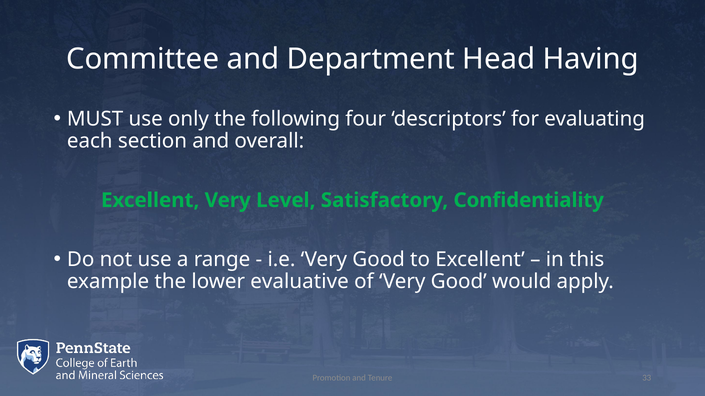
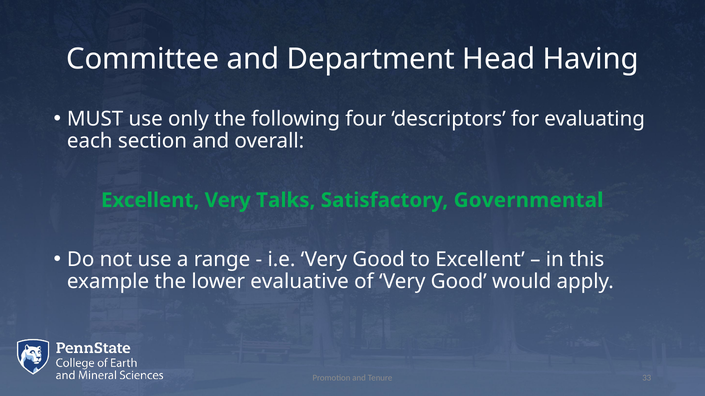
Level: Level -> Talks (286, 201)
Confidentiality: Confidentiality -> Governmental (528, 201)
